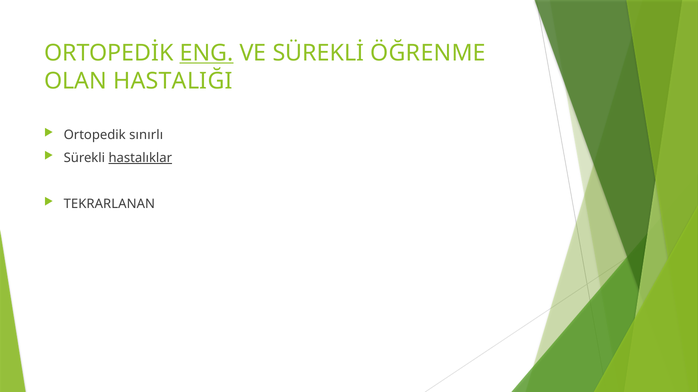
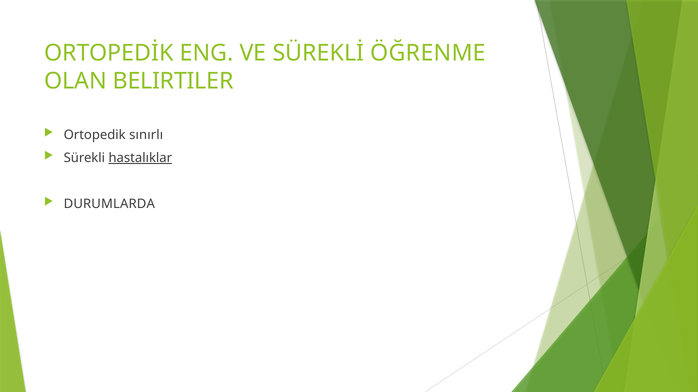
ENG underline: present -> none (207, 53)
HASTALIĞI: HASTALIĞI -> BELIRTILER (173, 81)
TEKRARLANAN: TEKRARLANAN -> DURUMLARDA (109, 204)
